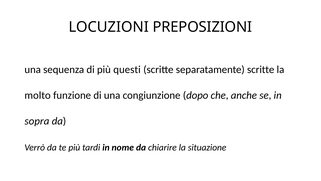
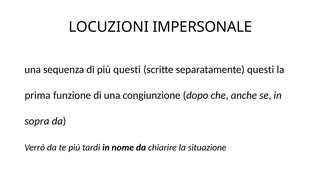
PREPOSIZIONI: PREPOSIZIONI -> IMPERSONALE (202, 27)
separatamente scritte: scritte -> questi (261, 69)
molto: molto -> prima (38, 95)
